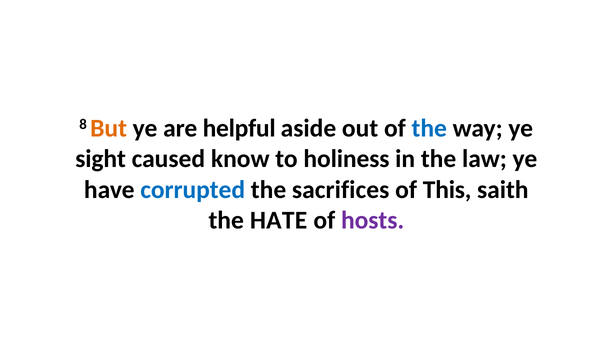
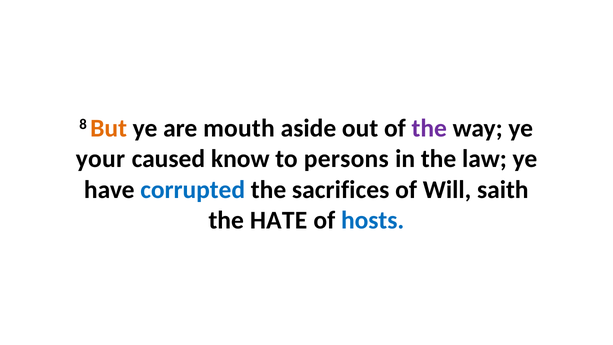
helpful: helpful -> mouth (239, 128)
the colour: blue -> purple (429, 128)
sight: sight -> your (100, 159)
holiness: holiness -> persons (346, 159)
This: This -> Will (447, 189)
hosts colour: purple -> blue (373, 220)
